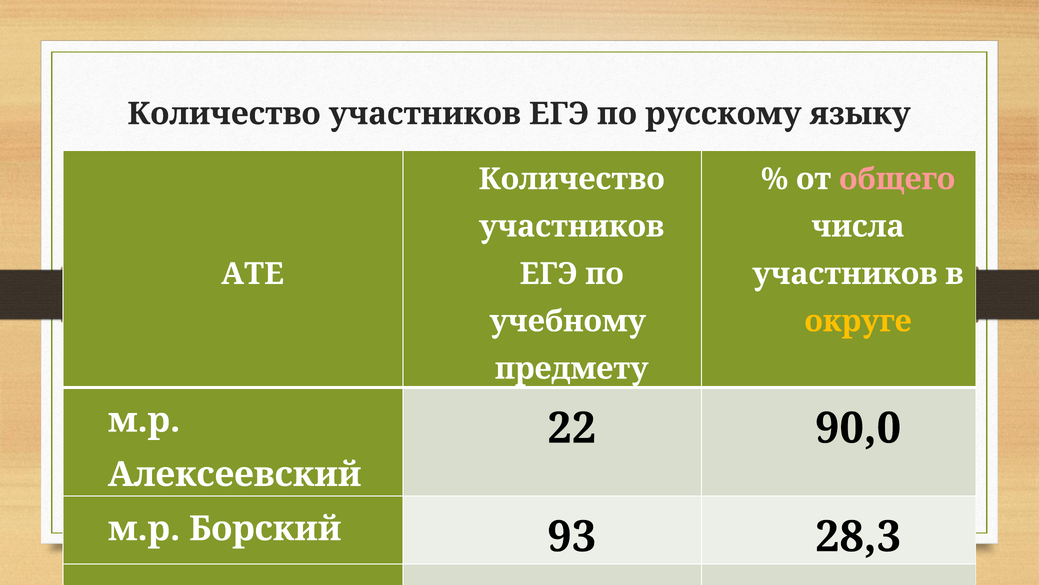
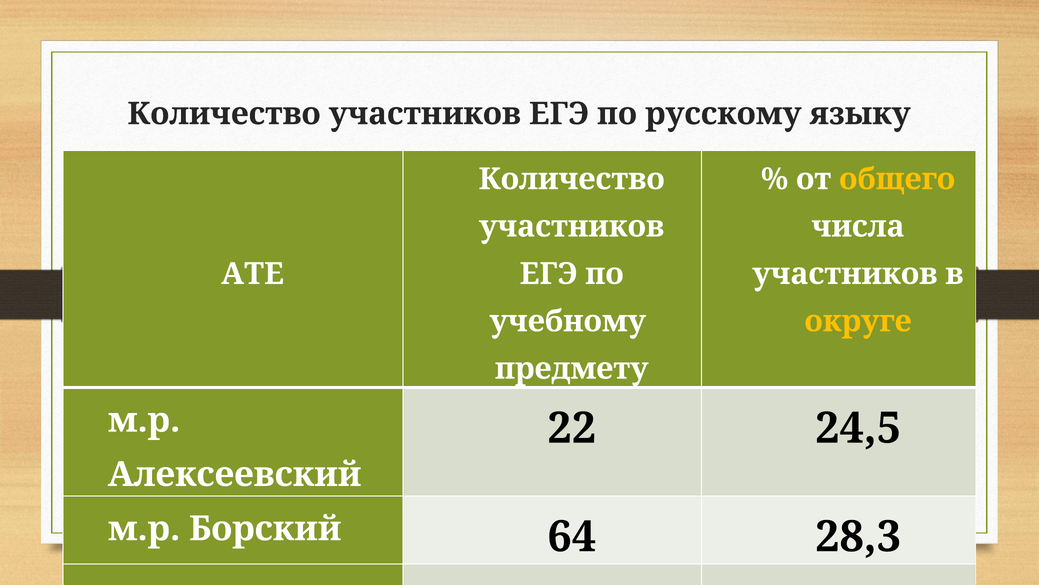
общего colour: pink -> yellow (897, 179)
90,0: 90,0 -> 24,5 (858, 428)
93: 93 -> 64 (572, 536)
